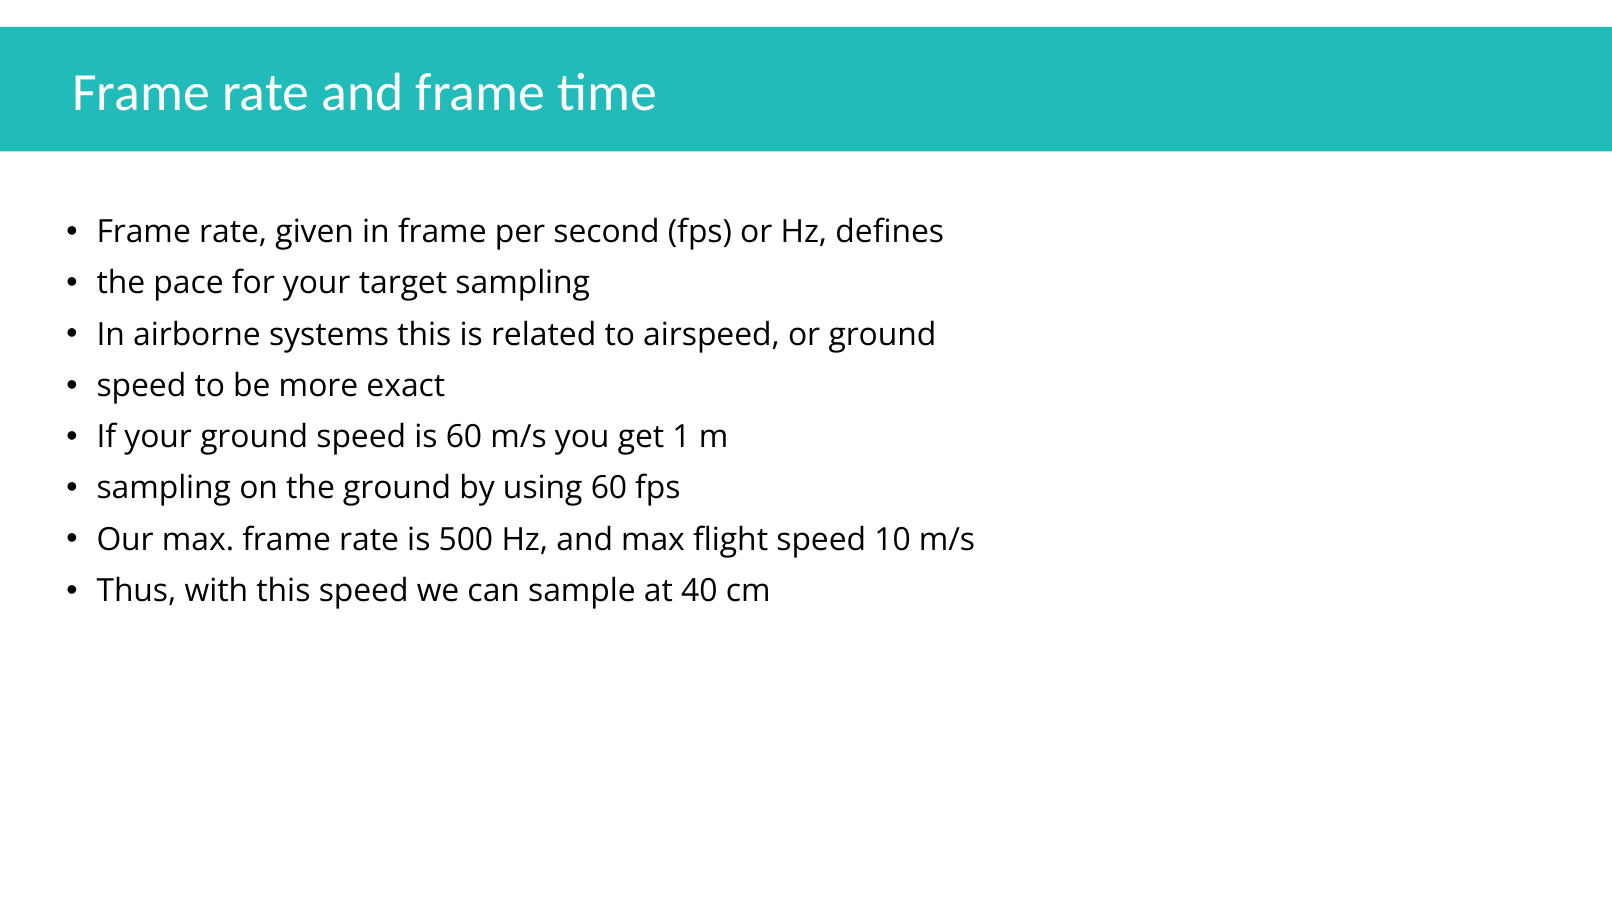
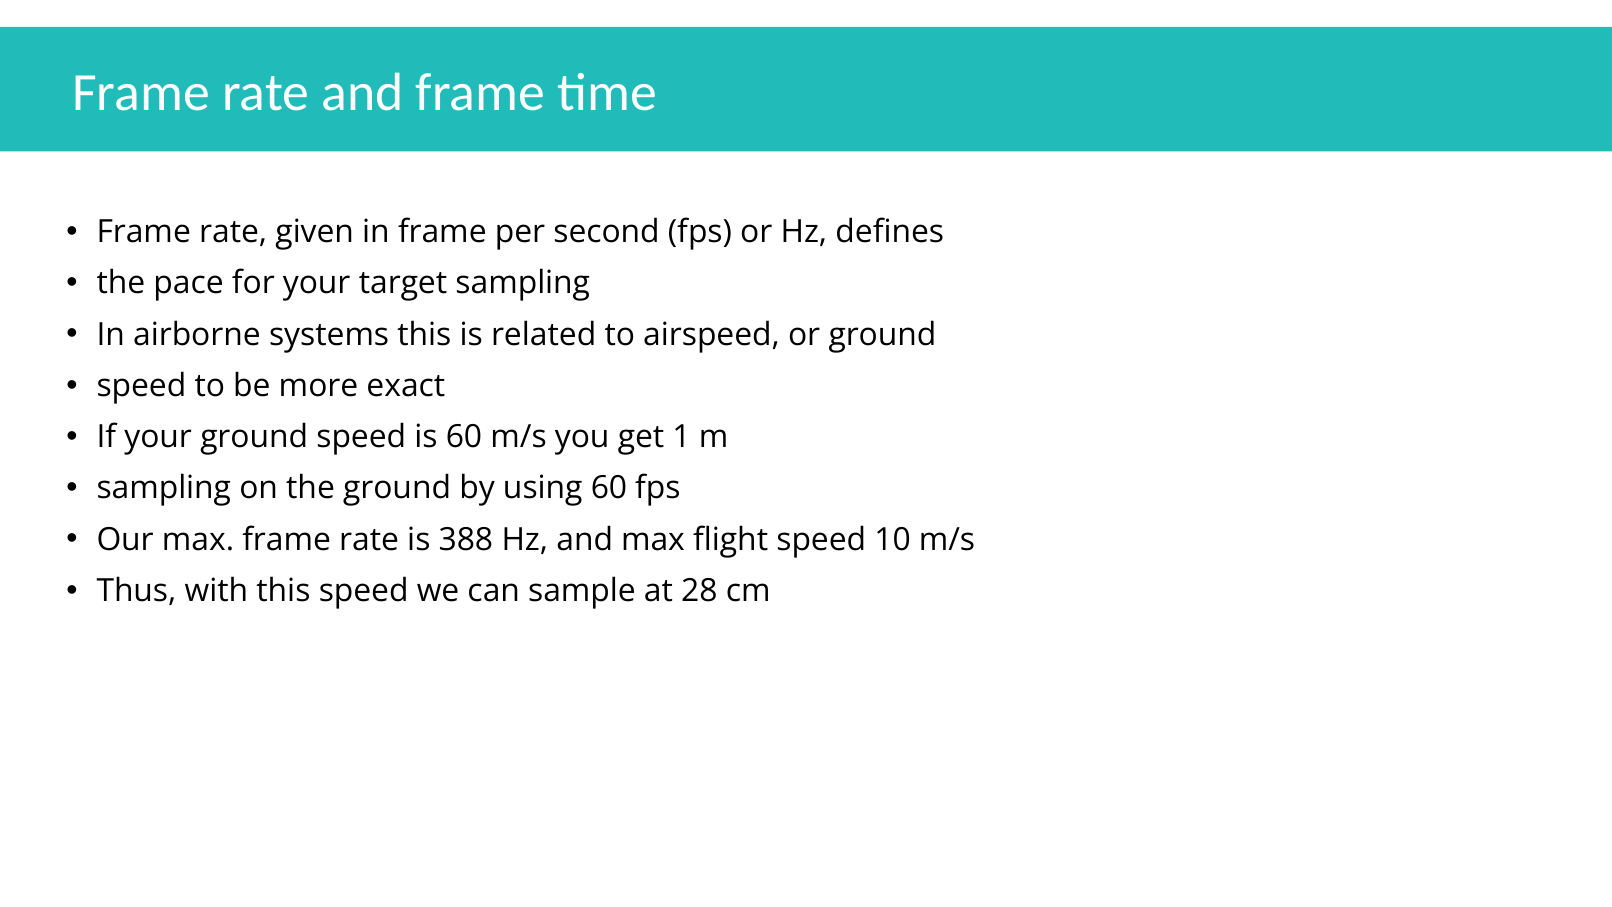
500: 500 -> 388 (466, 539)
40: 40 -> 28 (699, 591)
